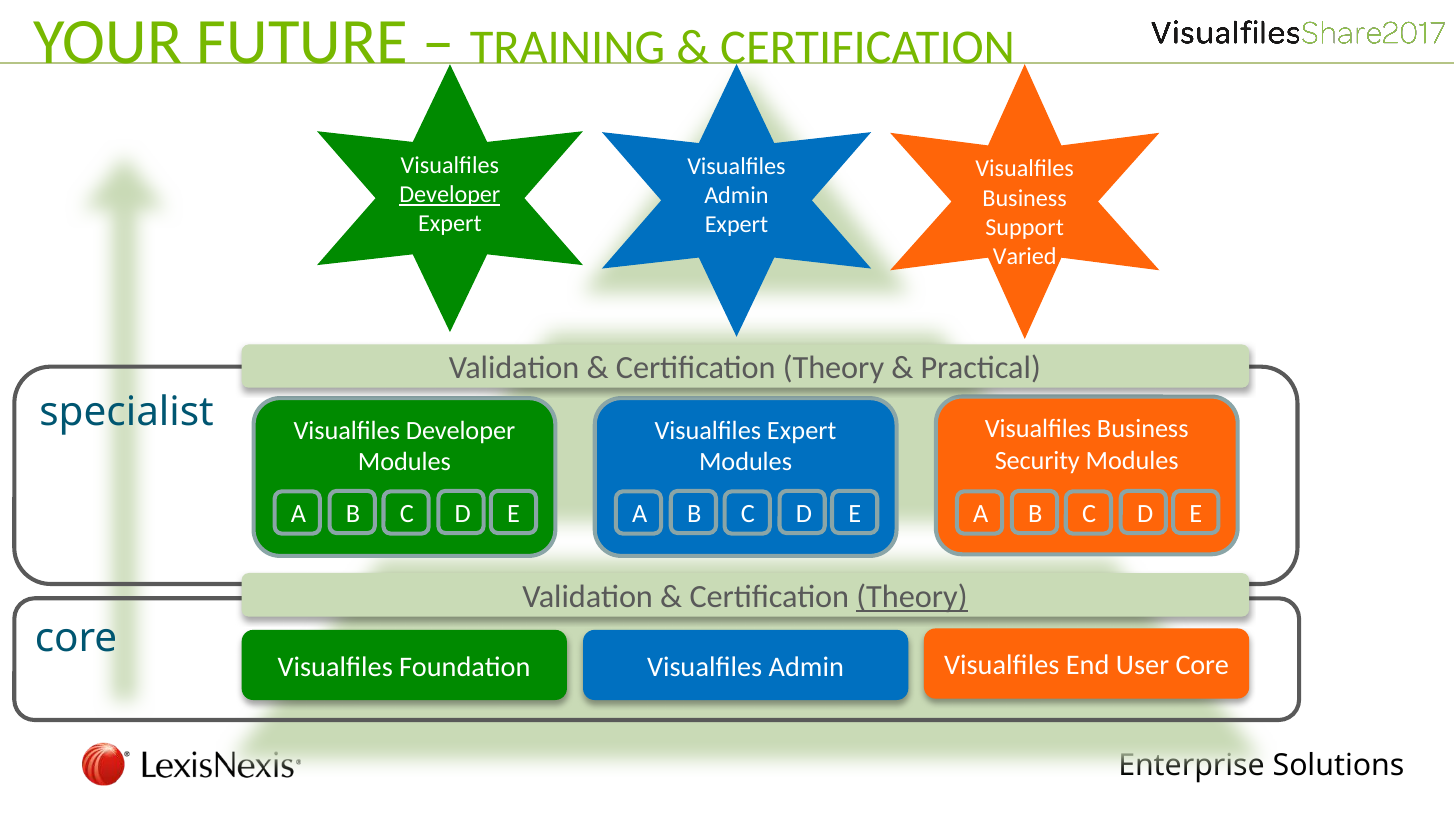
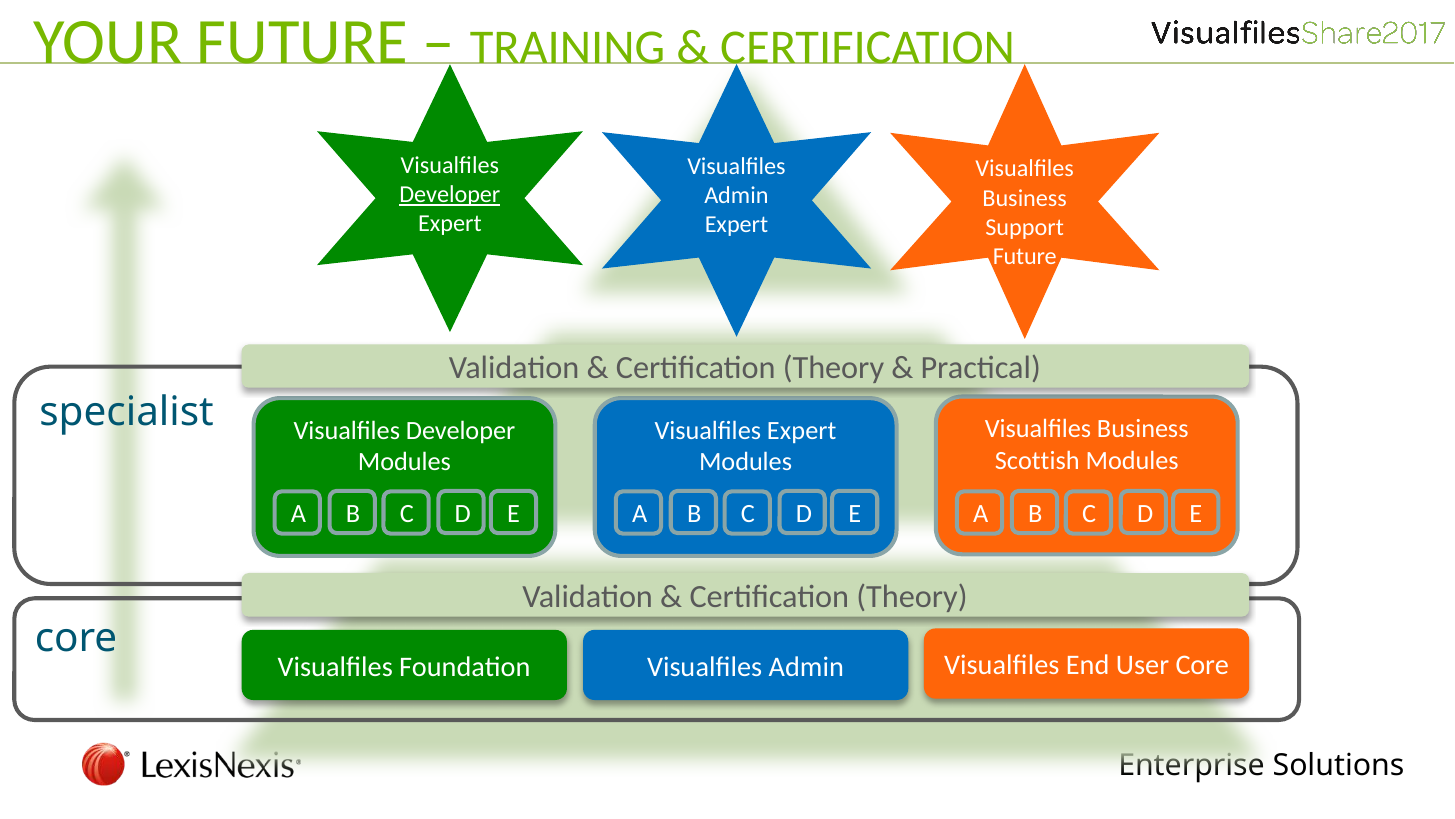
Varied: Varied -> Future (1025, 256)
Security: Security -> Scottish (1037, 460)
Theory underline: present -> none (912, 597)
